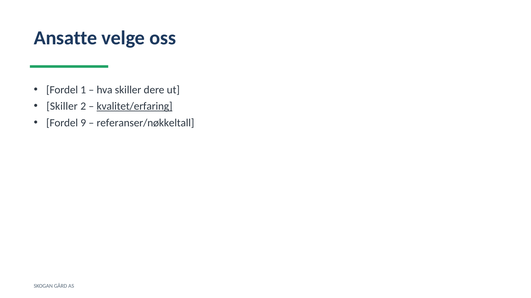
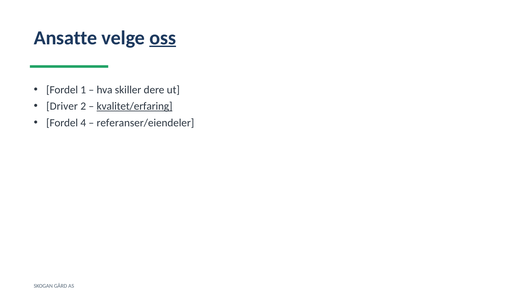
oss underline: none -> present (163, 38)
Skiller: Skiller -> Driver (62, 107)
9: 9 -> 4 (83, 123)
referanser/nøkkeltall: referanser/nøkkeltall -> referanser/eiendeler (145, 123)
